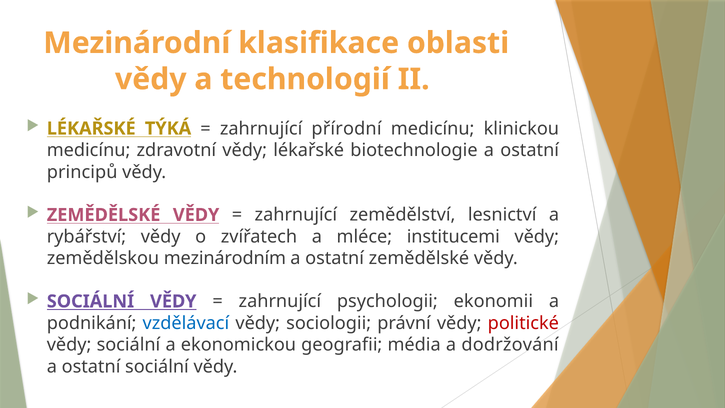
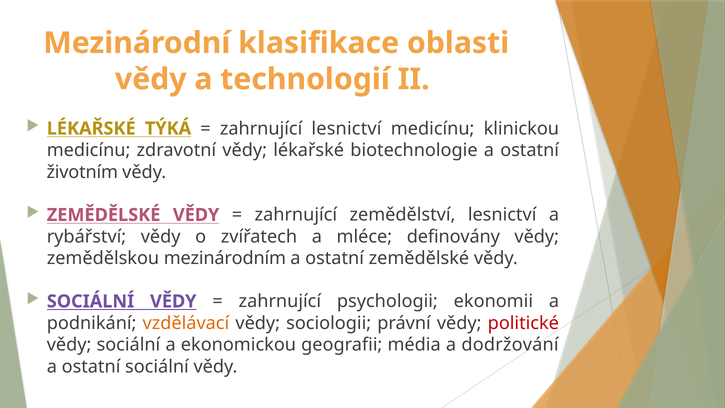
zahrnující přírodní: přírodní -> lesnictví (347, 128)
principů: principů -> životním (82, 172)
institucemi: institucemi -> definovány (453, 237)
vzdělávací colour: blue -> orange (186, 323)
